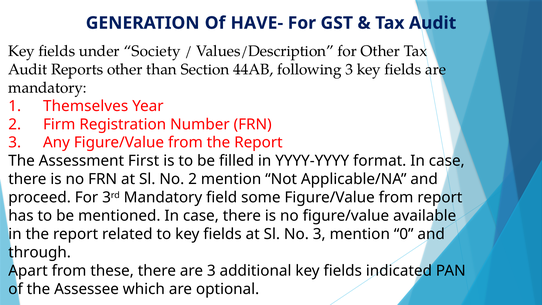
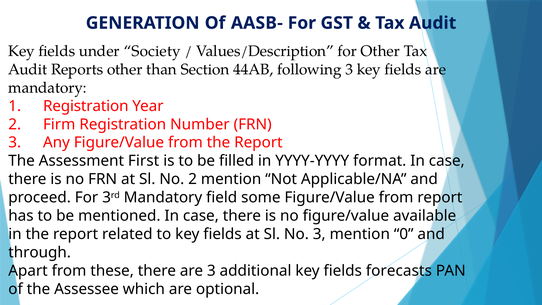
HAVE-: HAVE- -> AASB- (257, 23)
Themselves: Themselves -> Registration (86, 106)
indicated: indicated -> forecasts (399, 271)
